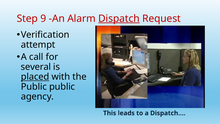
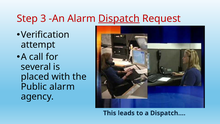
9: 9 -> 3 (43, 18)
placed underline: present -> none (35, 77)
Public public: public -> alarm (62, 86)
